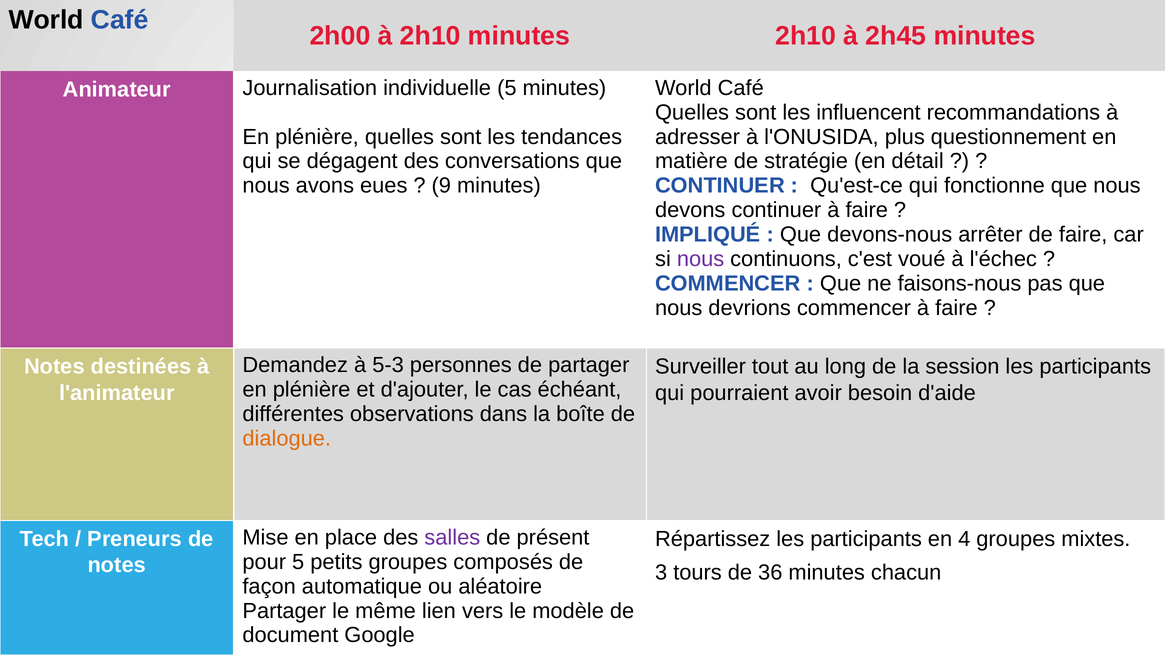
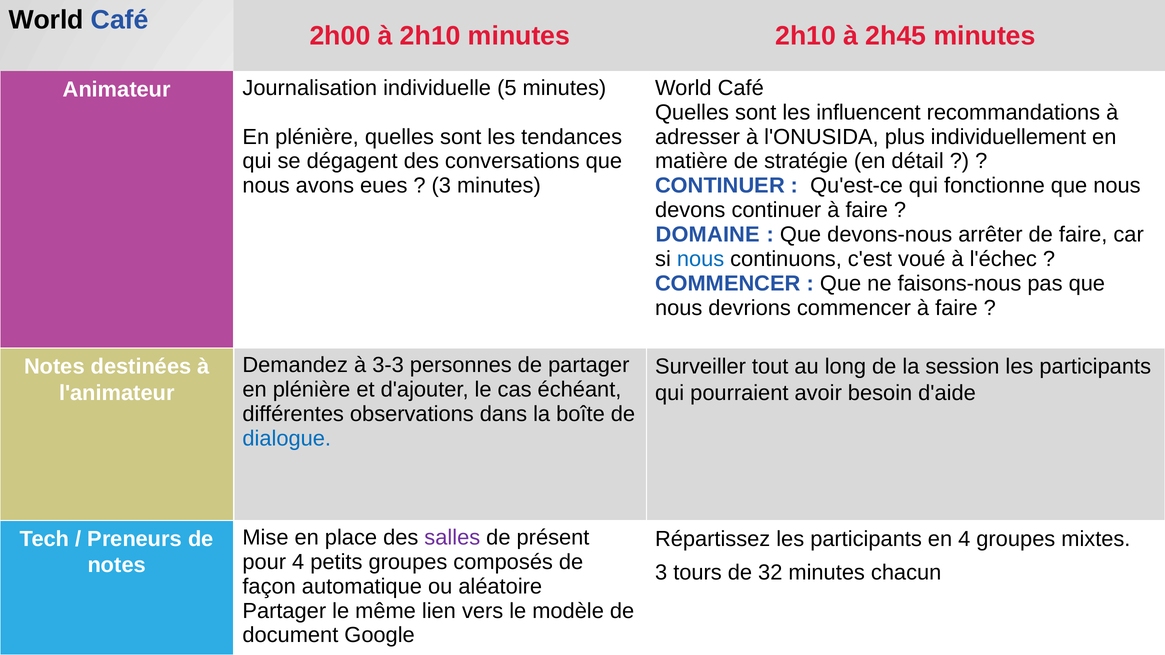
questionnement: questionnement -> individuellement (1008, 137)
9: 9 -> 3 (441, 186)
IMPLIQUÉ: IMPLIQUÉ -> DOMAINE (708, 235)
nous colour: purple -> blue (701, 259)
5-3: 5-3 -> 3-3 (388, 365)
dialogue colour: orange -> blue (287, 439)
pour 5: 5 -> 4 (298, 562)
36: 36 -> 32 (770, 573)
